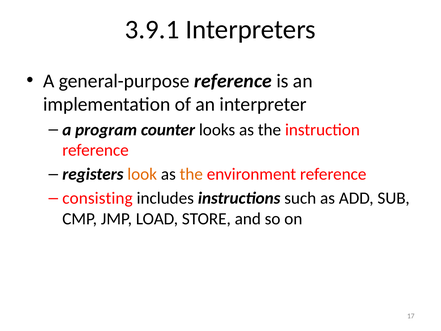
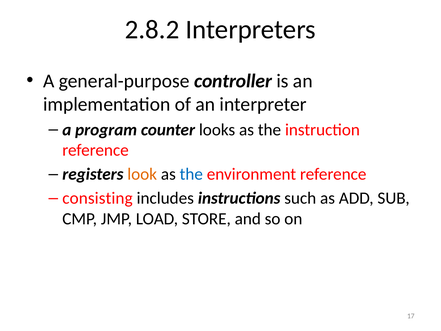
3.9.1: 3.9.1 -> 2.8.2 (152, 29)
general-purpose reference: reference -> controller (233, 81)
the colour: orange -> blue (191, 174)
